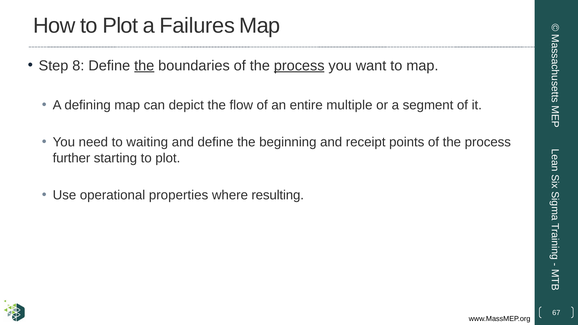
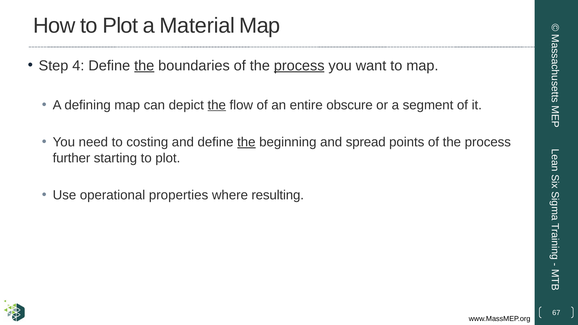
Failures: Failures -> Material (197, 26)
8: 8 -> 4 (78, 66)
the underline: none -> present (217, 105)
multiple: multiple -> obscure (350, 105)
waiting: waiting -> costing (147, 142)
the underline: none -> present (246, 142)
receipt: receipt -> spread (366, 142)
